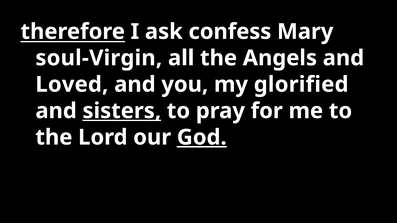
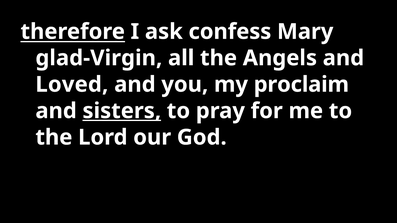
soul-Virgin: soul-Virgin -> glad-Virgin (99, 58)
glorified: glorified -> proclaim (301, 85)
God underline: present -> none (202, 138)
